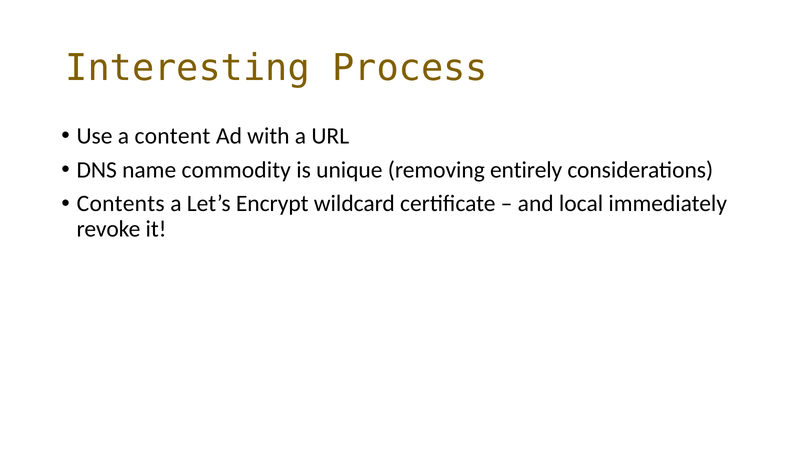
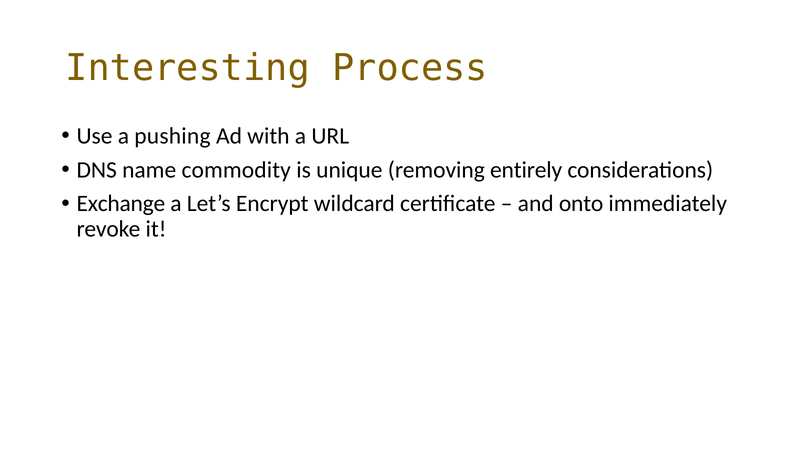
content: content -> pushing (172, 136)
Contents: Contents -> Exchange (121, 204)
local: local -> onto (581, 204)
